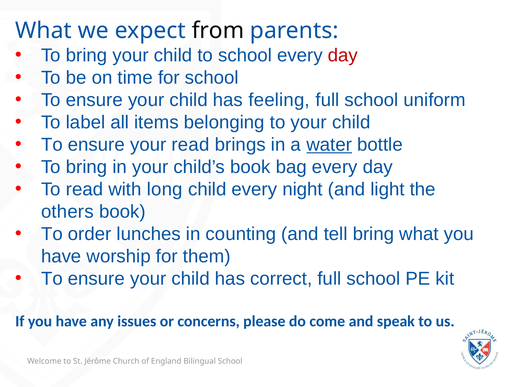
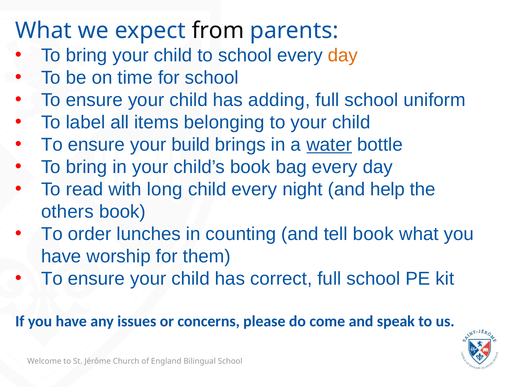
day colour: red -> orange (343, 55)
feeling: feeling -> adding (279, 100)
your read: read -> build (191, 145)
light: light -> help (388, 189)
tell bring: bring -> book (373, 234)
